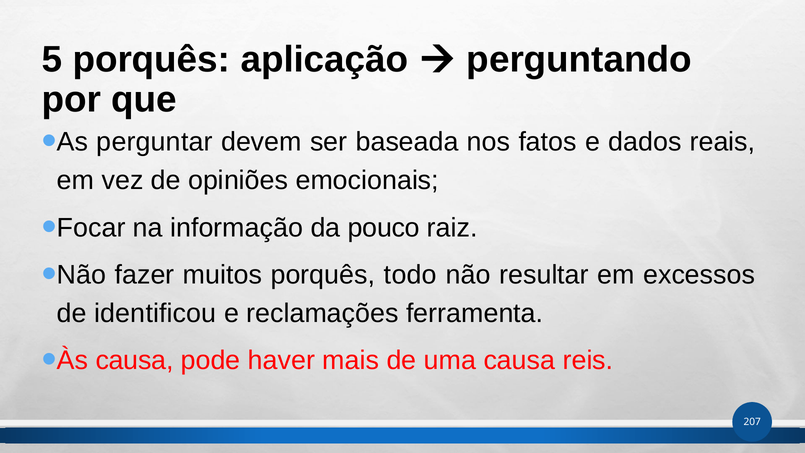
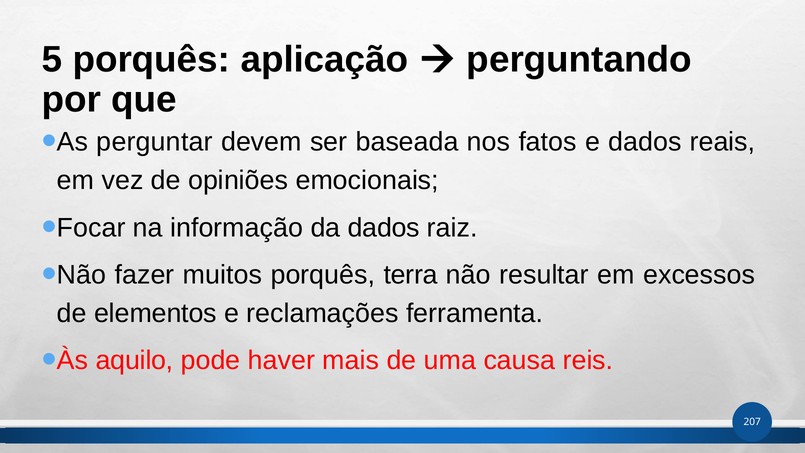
da pouco: pouco -> dados (384, 228)
todo: todo -> terra (411, 275)
identificou: identificou -> elementos (155, 313)
Às causa: causa -> aquilo (135, 360)
